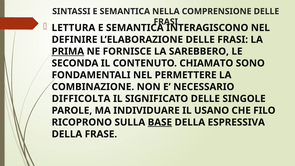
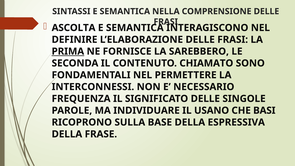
LETTURA: LETTURA -> ASCOLTA (74, 28)
COMBINAZIONE: COMBINAZIONE -> INTERCONNESSI (93, 87)
DIFFICOLTA: DIFFICOLTA -> FREQUENZA (81, 99)
FILO: FILO -> BASI (264, 110)
BASE underline: present -> none (160, 122)
